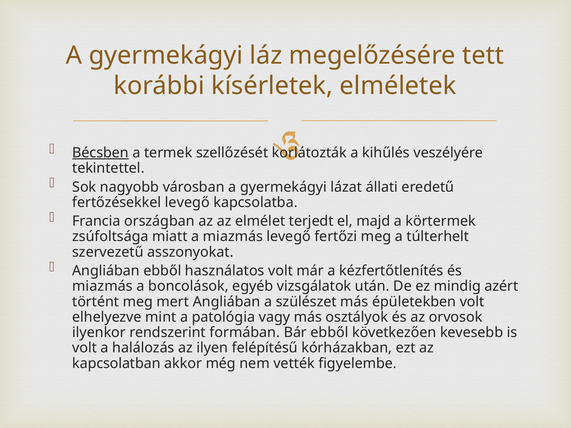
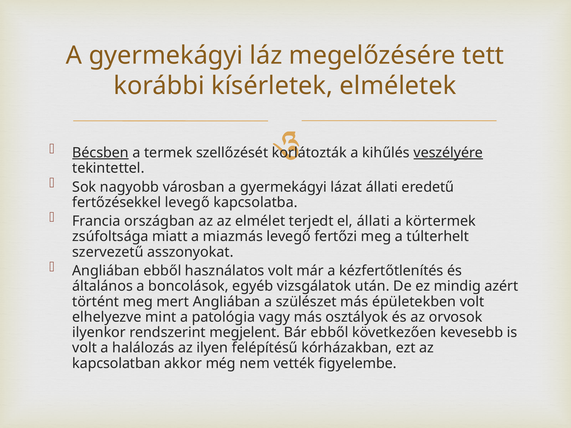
veszélyére underline: none -> present (448, 153)
el majd: majd -> állati (373, 221)
miazmás: miazmás -> általános (103, 286)
formában: formában -> megjelent (245, 333)
